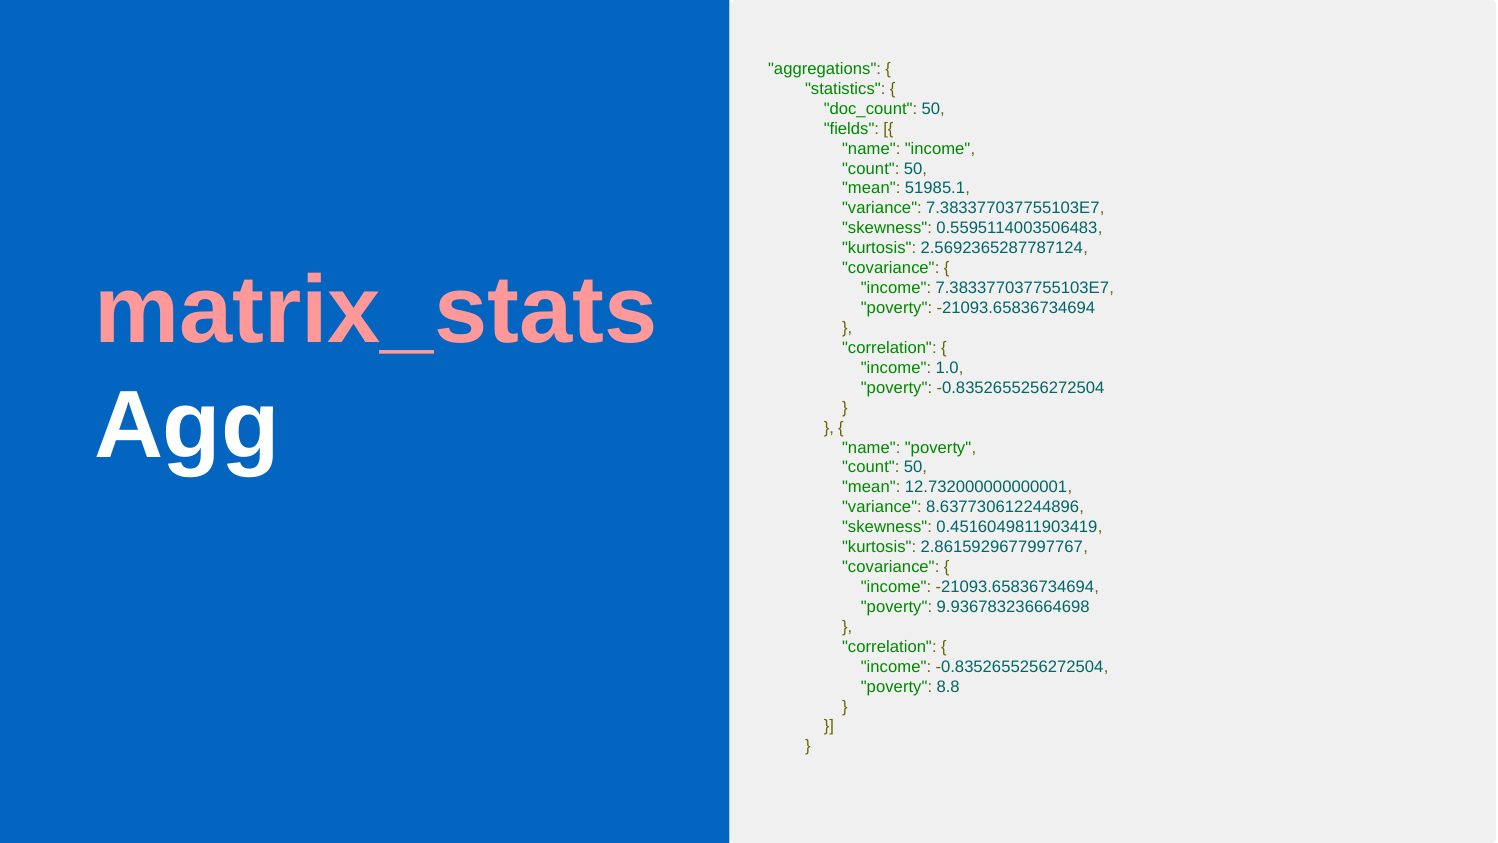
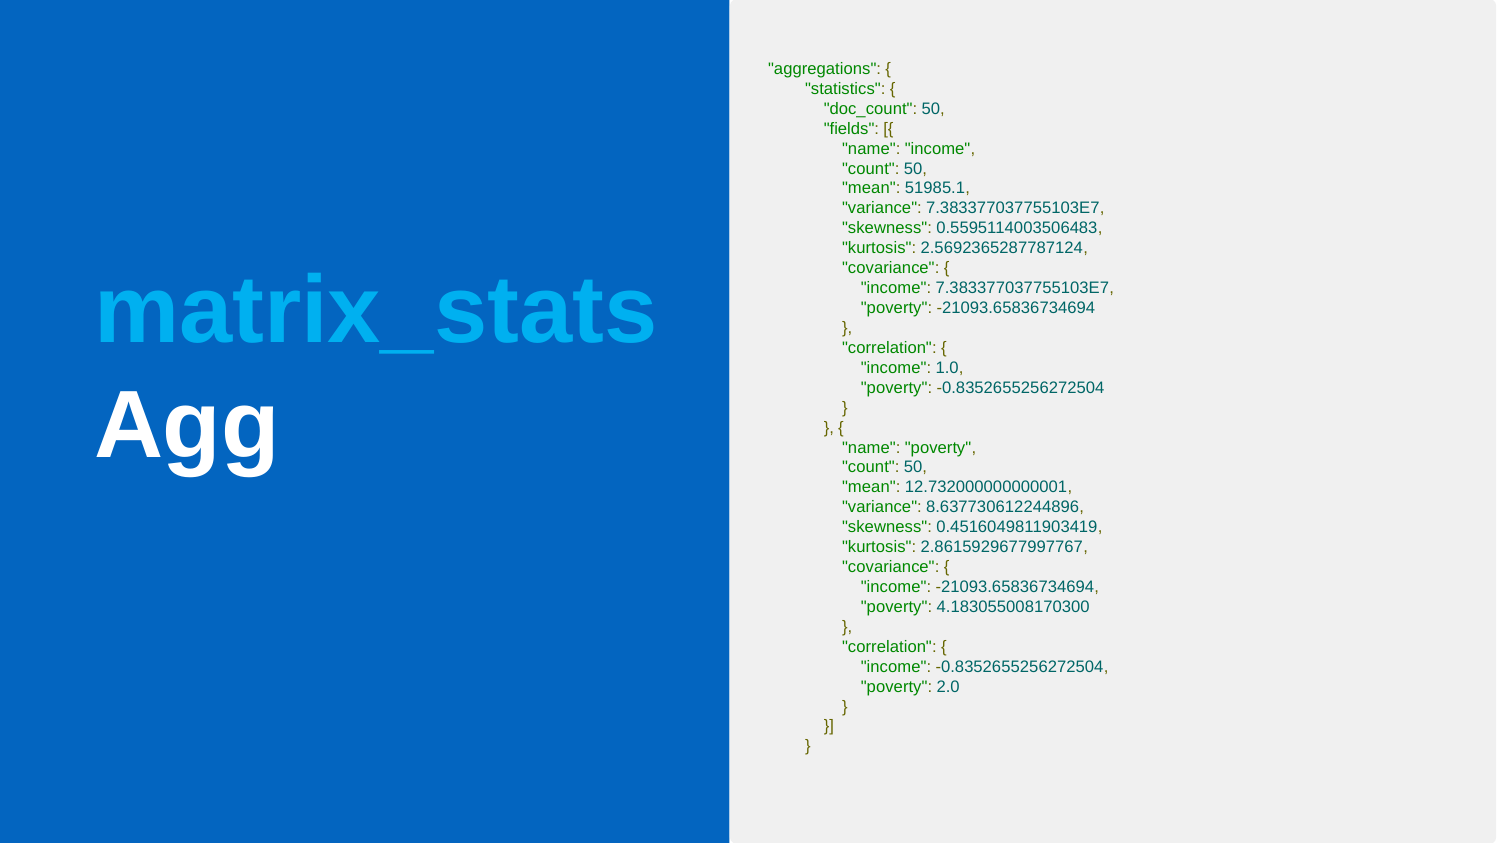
matrix_stats colour: pink -> light blue (376, 311)
9.936783236664698: 9.936783236664698 -> 4.183055008170300 (1013, 607)
8.8: 8.8 -> 2.0 (948, 687)
